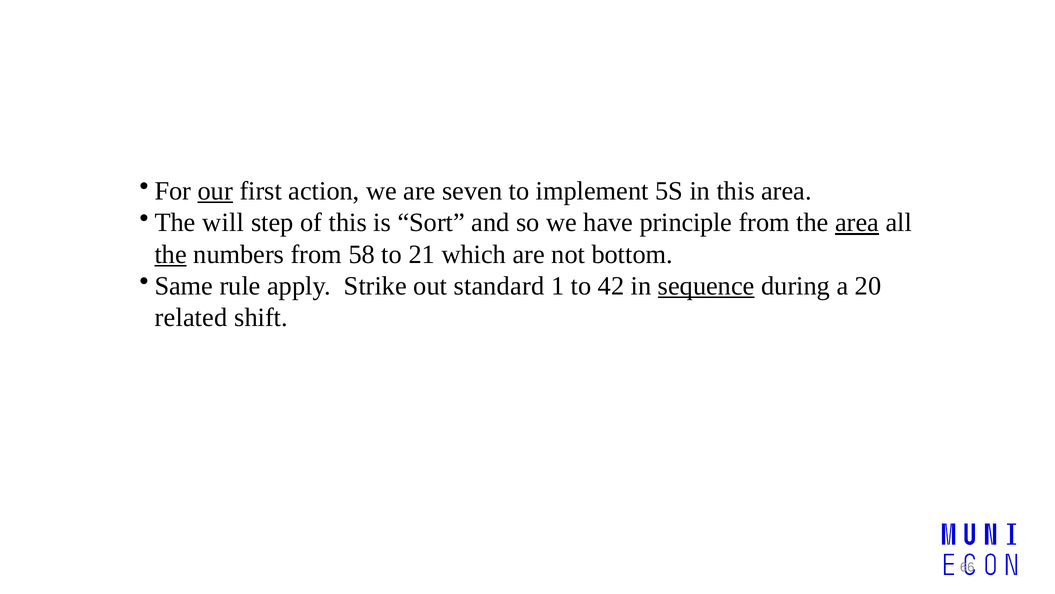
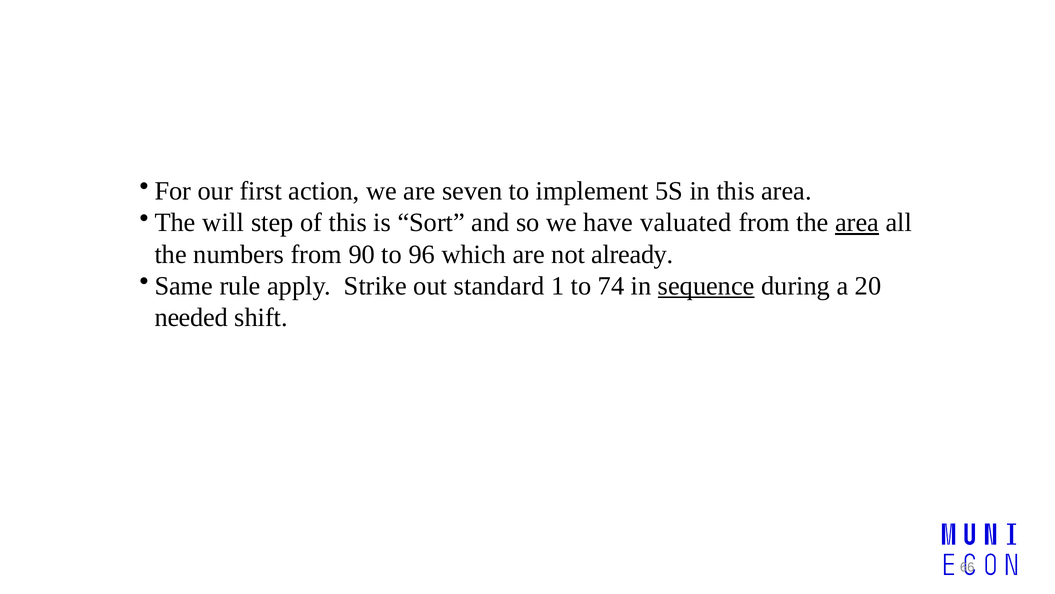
our underline: present -> none (215, 191)
principle: principle -> valuated (686, 222)
the underline: present -> none (171, 254)
58: 58 -> 90 (362, 254)
21: 21 -> 96 (422, 254)
bottom: bottom -> already (632, 254)
42: 42 -> 74 (611, 286)
related: related -> needed (191, 317)
